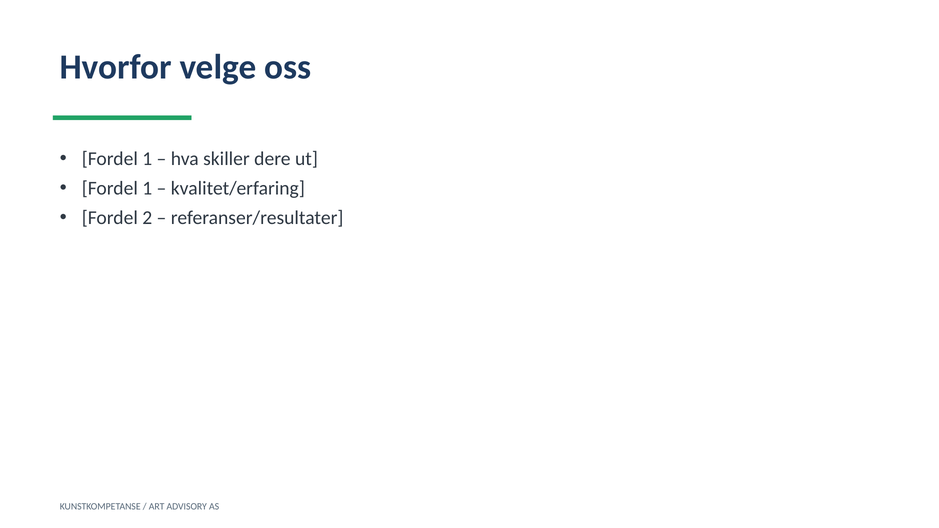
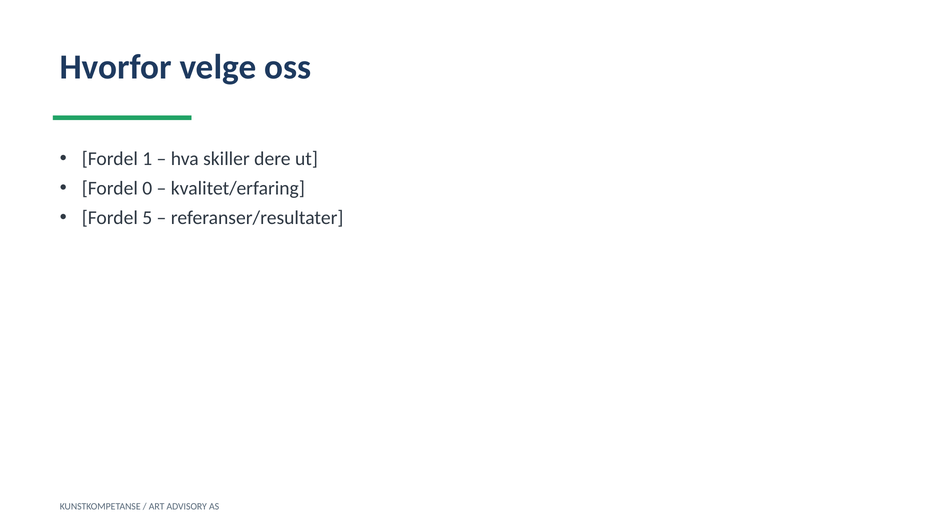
1: 1 -> 0 (147, 188)
2: 2 -> 5 (147, 218)
